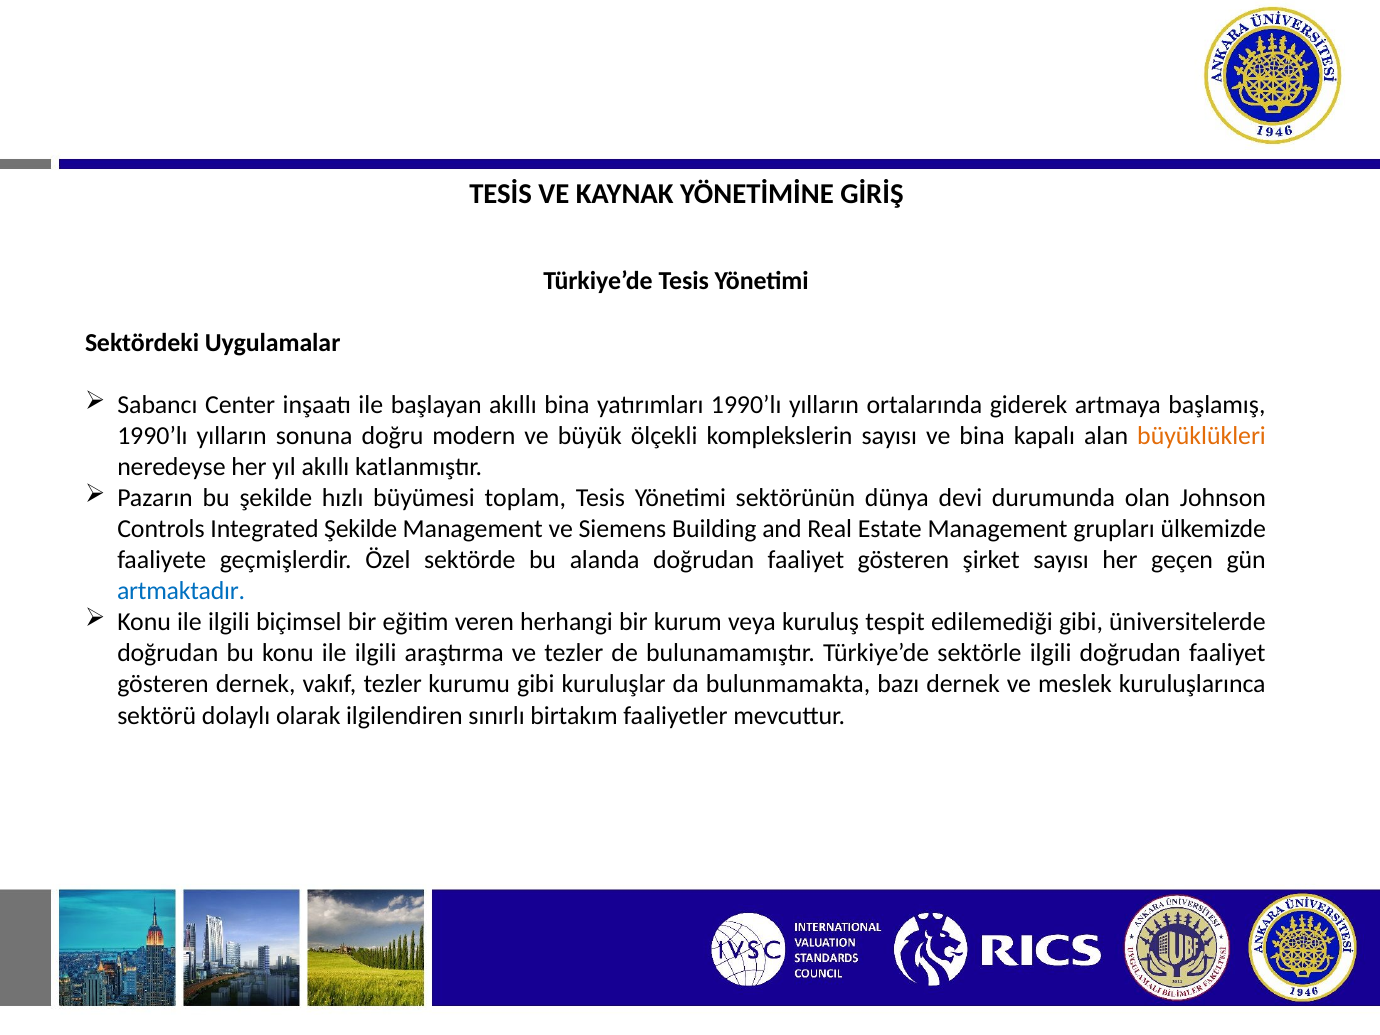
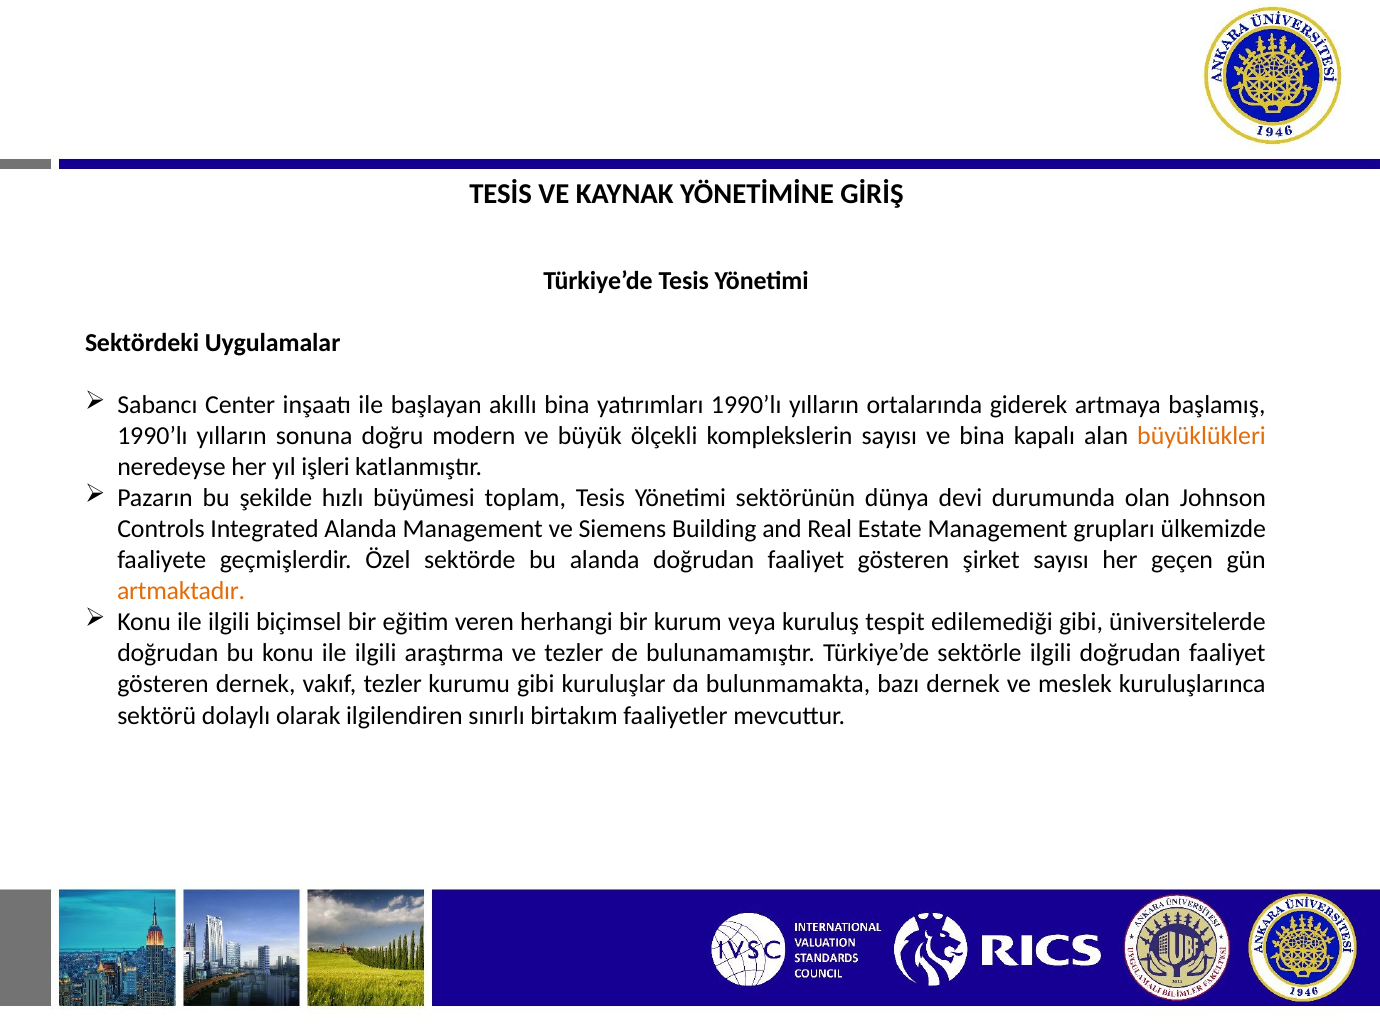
yıl akıllı: akıllı -> işleri (326, 467)
Integrated Şekilde: Şekilde -> Alanda (361, 529)
artmaktadır colour: blue -> orange (181, 591)
